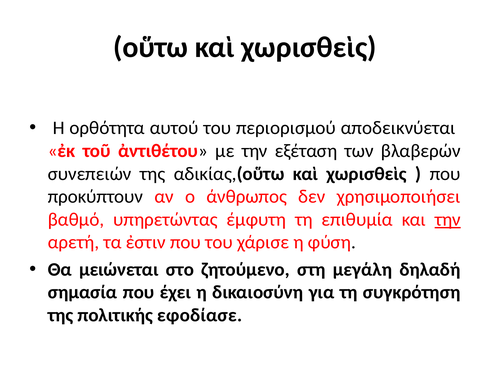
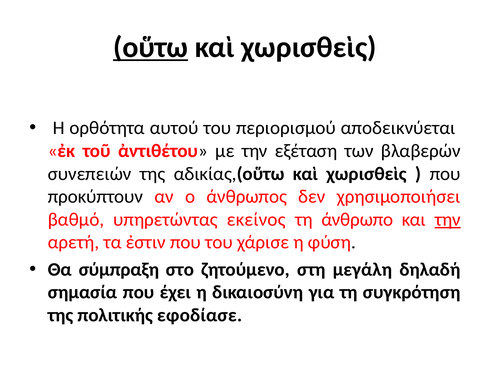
οὕτω underline: none -> present (151, 47)
έμφυτη: έμφυτη -> εκείνος (256, 220)
επιθυμία: επιθυμία -> άνθρωπο (357, 220)
μειώνεται: μειώνεται -> σύμπραξη (119, 270)
